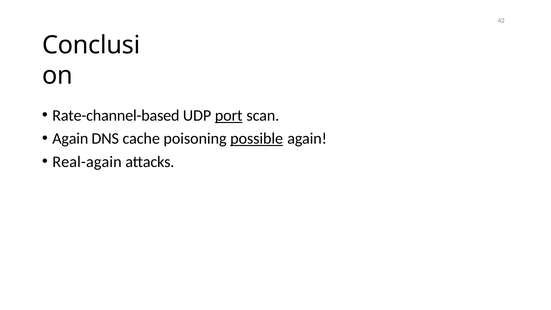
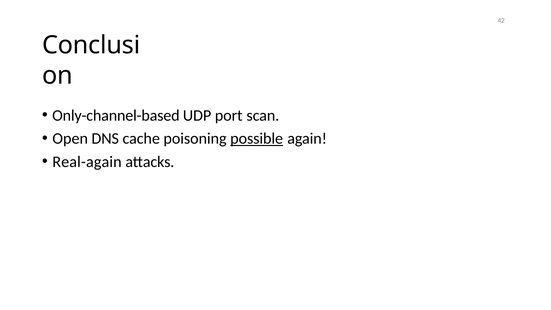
Rate-channel-based: Rate-channel-based -> Only-channel-based (116, 116)
port underline: present -> none (229, 116)
Again: Again -> Open (70, 139)
